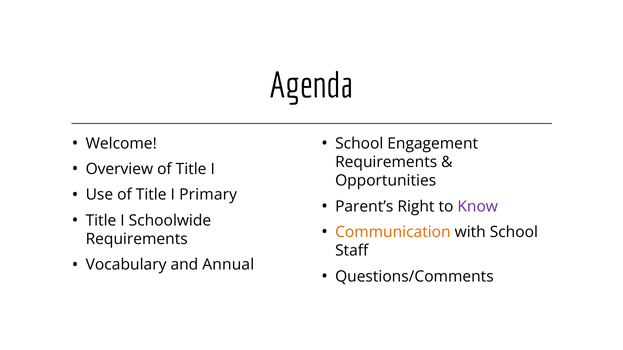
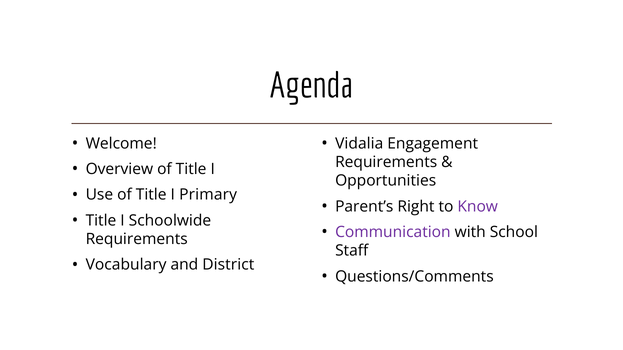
School: School -> Vidalia (359, 144)
Communication colour: orange -> purple (393, 232)
Annual: Annual -> District (228, 265)
